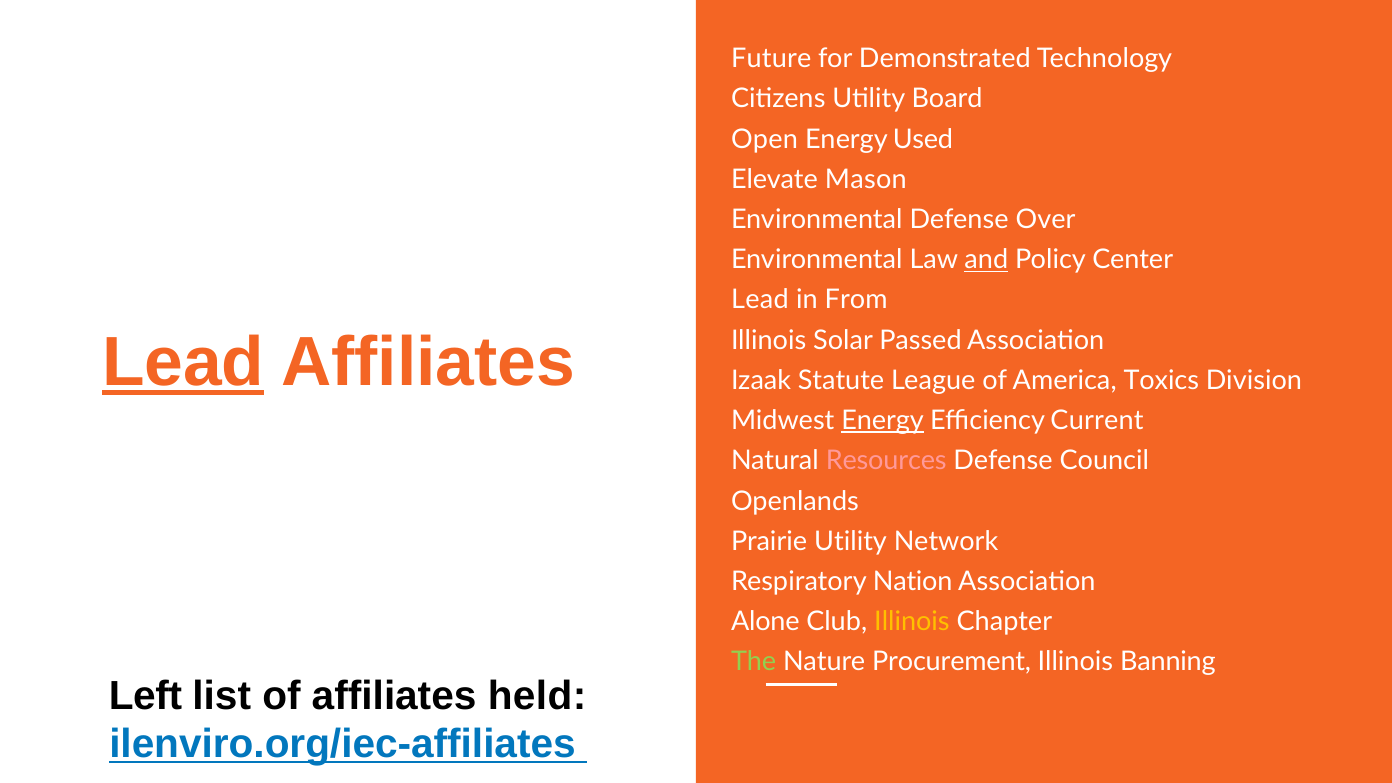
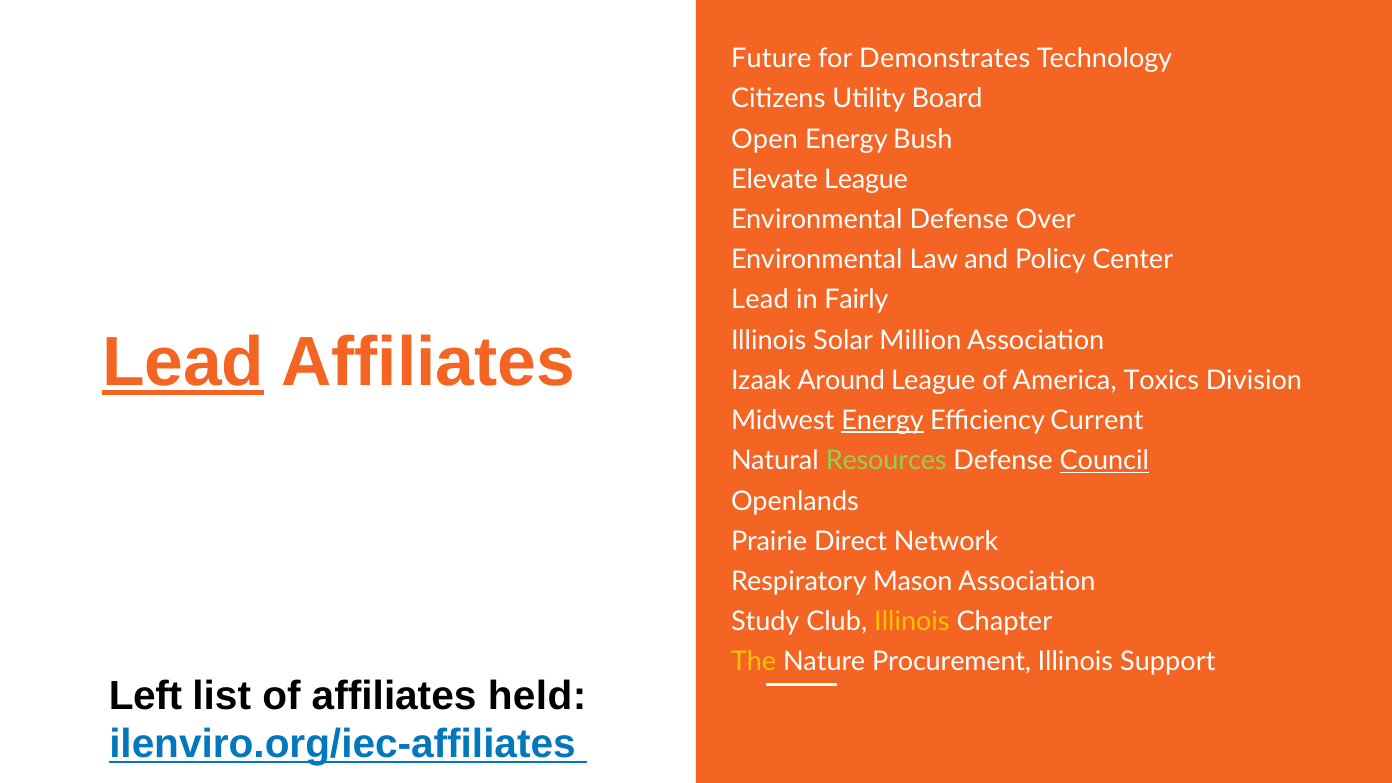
Demonstrated: Demonstrated -> Demonstrates (945, 59)
Used: Used -> Bush (923, 139)
Elevate Mason: Mason -> League (866, 179)
and underline: present -> none (986, 260)
From: From -> Fairly (856, 300)
Passed: Passed -> Million (920, 340)
Statute: Statute -> Around (841, 380)
Resources colour: pink -> light green (886, 461)
Council underline: none -> present (1104, 461)
Prairie Utility: Utility -> Direct (851, 541)
Nation: Nation -> Mason (913, 582)
Alone: Alone -> Study (765, 622)
The colour: light green -> yellow (754, 662)
Banning: Banning -> Support (1168, 662)
